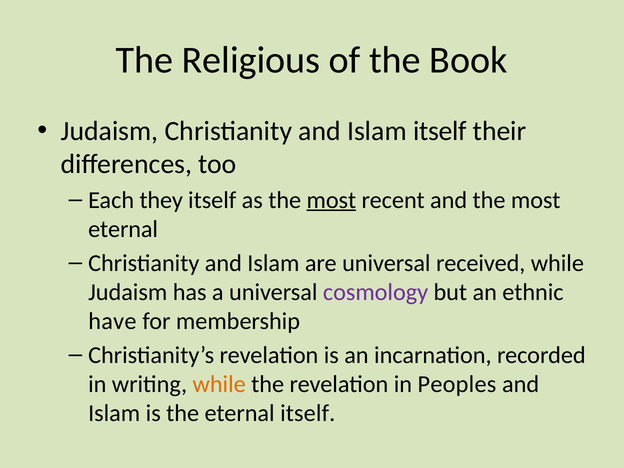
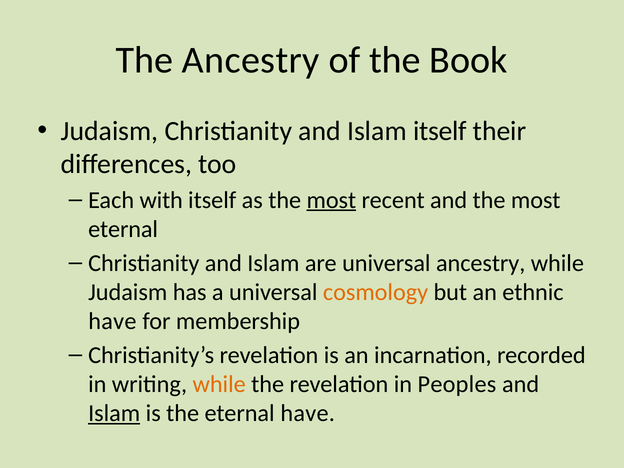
The Religious: Religious -> Ancestry (251, 60)
they: they -> with (161, 200)
universal received: received -> ancestry (481, 263)
cosmology colour: purple -> orange (376, 292)
Islam underline: none -> present (114, 413)
eternal itself: itself -> have (308, 413)
